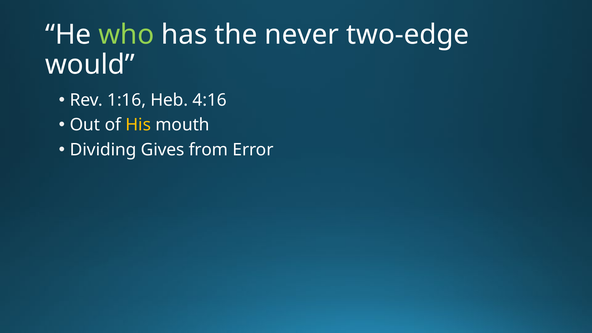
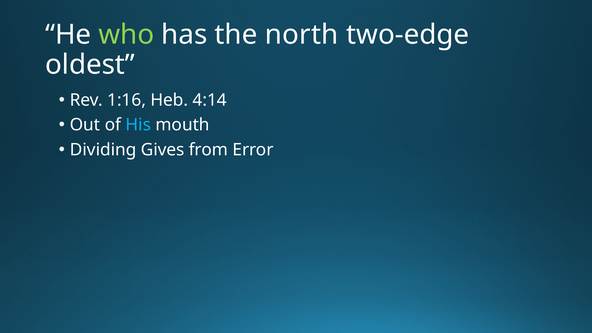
never: never -> north (302, 35)
would: would -> oldest (90, 65)
4:16: 4:16 -> 4:14 (210, 100)
His colour: yellow -> light blue (138, 125)
